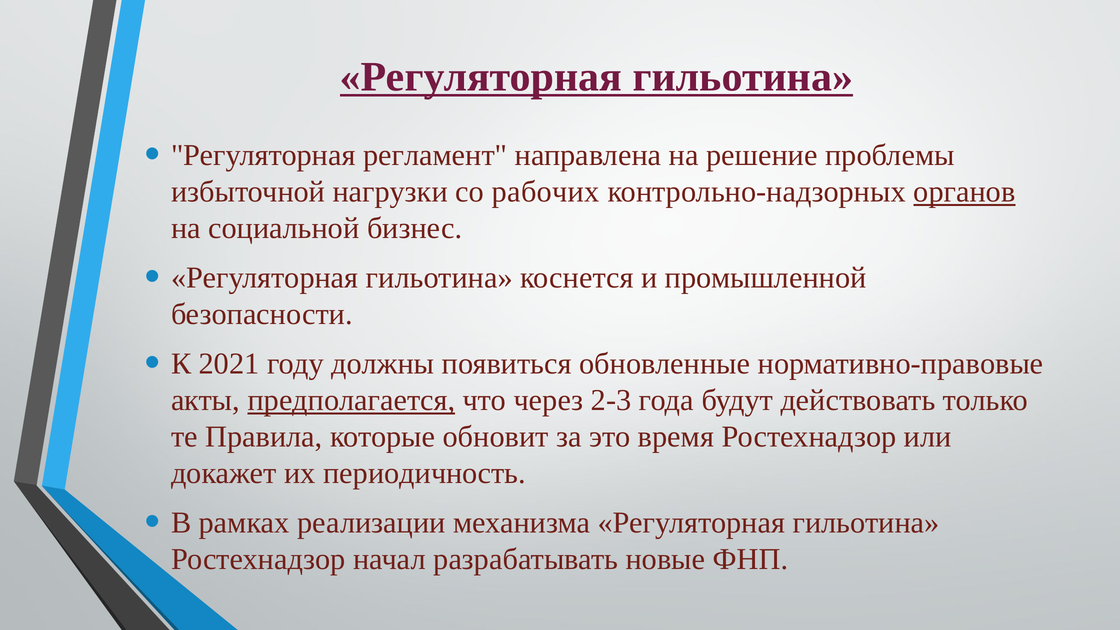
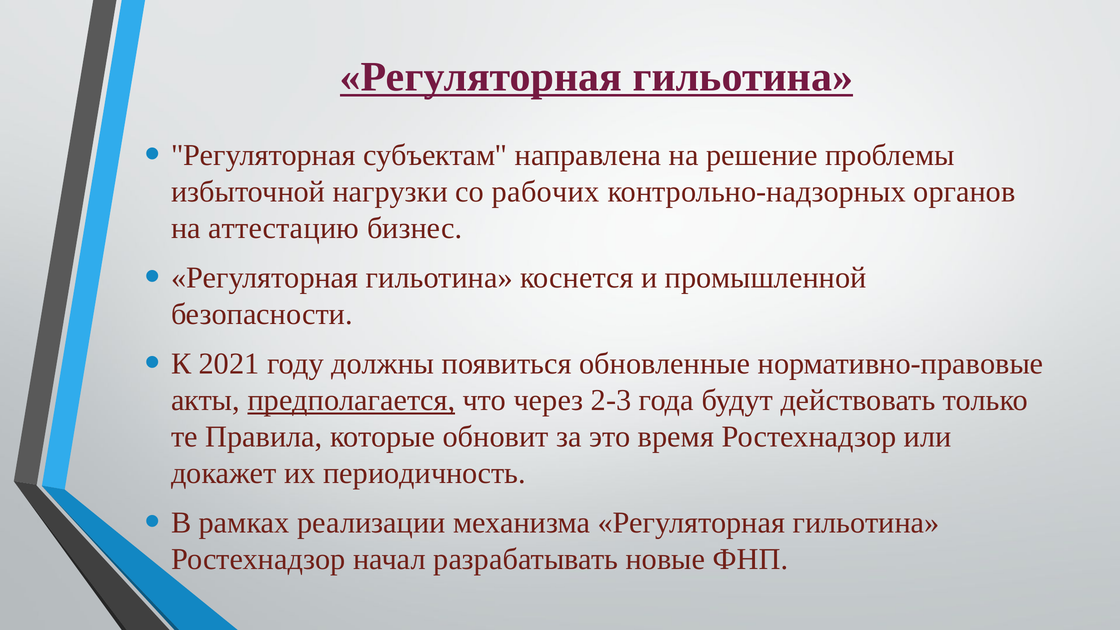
регламент: регламент -> субъектам (435, 155)
органов underline: present -> none (964, 192)
социальной: социальной -> аттестацию (284, 228)
